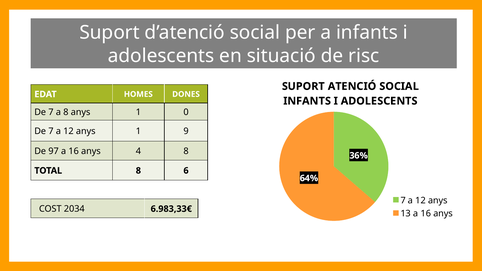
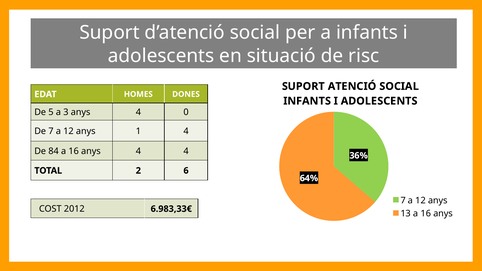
7: 7 -> 5 (51, 112)
a 8: 8 -> 3 (66, 112)
1: 1 -> 4 (138, 112)
1 9: 9 -> 4 (186, 131)
97: 97 -> 84 (54, 151)
4 8: 8 -> 4 (186, 151)
TOTAL 8: 8 -> 2 (138, 171)
2034: 2034 -> 2012 (74, 209)
